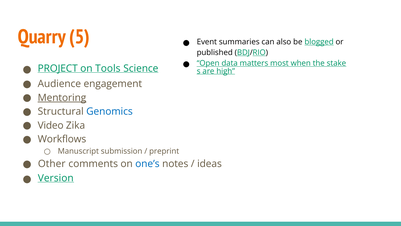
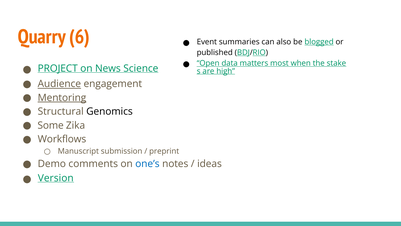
5: 5 -> 6 (80, 37)
Tools: Tools -> News (108, 68)
Audience underline: none -> present (59, 84)
Genomics colour: blue -> black (110, 111)
Video: Video -> Some (51, 125)
Other: Other -> Demo (52, 164)
